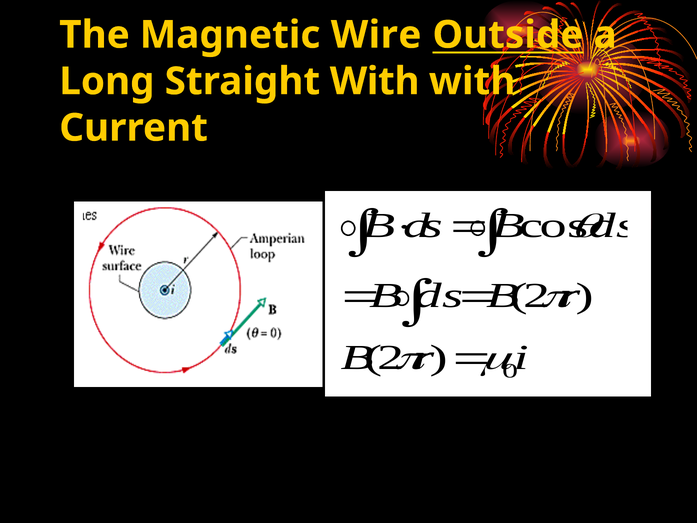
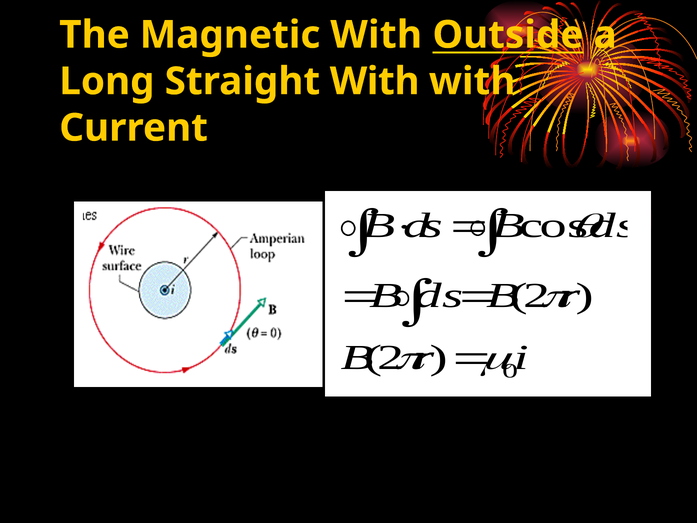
Magnetic Wire: Wire -> With (376, 35)
